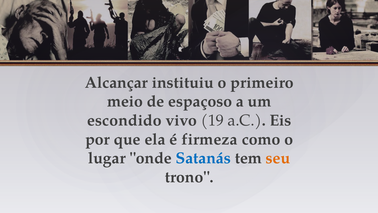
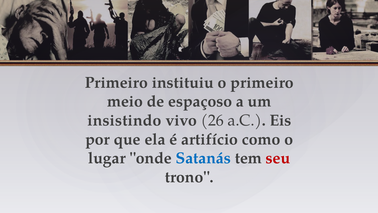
Alcançar: Alcançar -> Primeiro (116, 82)
escondido: escondido -> insistindo (124, 120)
19: 19 -> 26 (212, 120)
firmeza: firmeza -> artifício (210, 139)
seu colour: orange -> red (278, 158)
